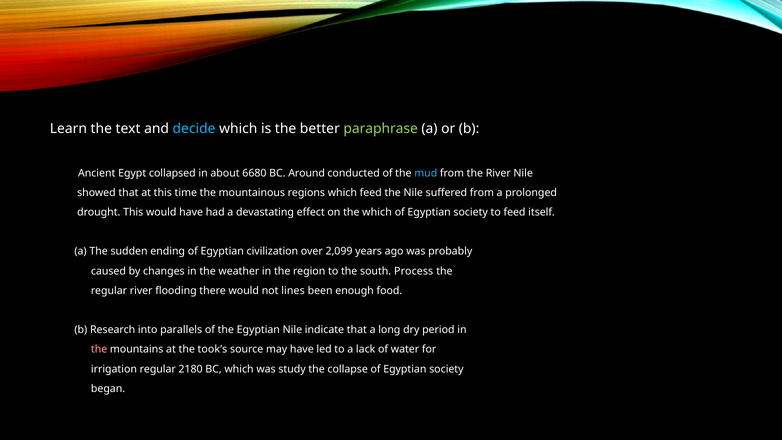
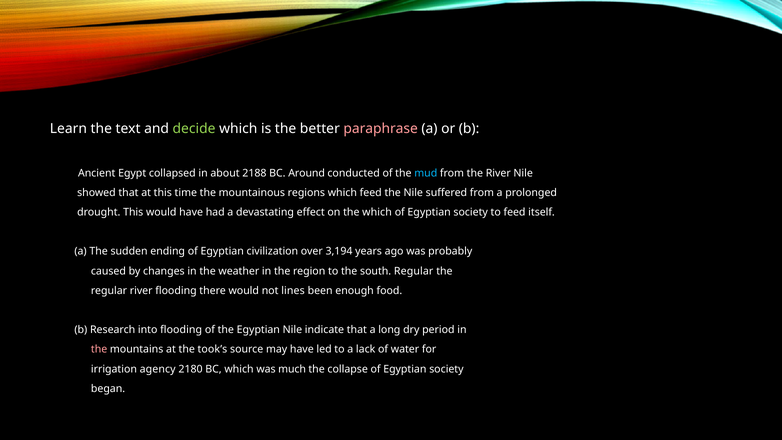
decide colour: light blue -> light green (194, 128)
paraphrase colour: light green -> pink (381, 128)
6680: 6680 -> 2188 (254, 173)
2,099: 2,099 -> 3,194 (339, 251)
south Process: Process -> Regular (414, 271)
into parallels: parallels -> flooding (181, 330)
irrigation regular: regular -> agency (158, 369)
study: study -> much (292, 369)
